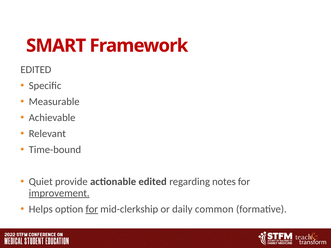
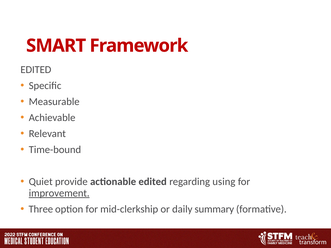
notes: notes -> using (224, 182)
Helps: Helps -> Three (41, 209)
for underline: present -> none (92, 209)
common: common -> summary (214, 209)
